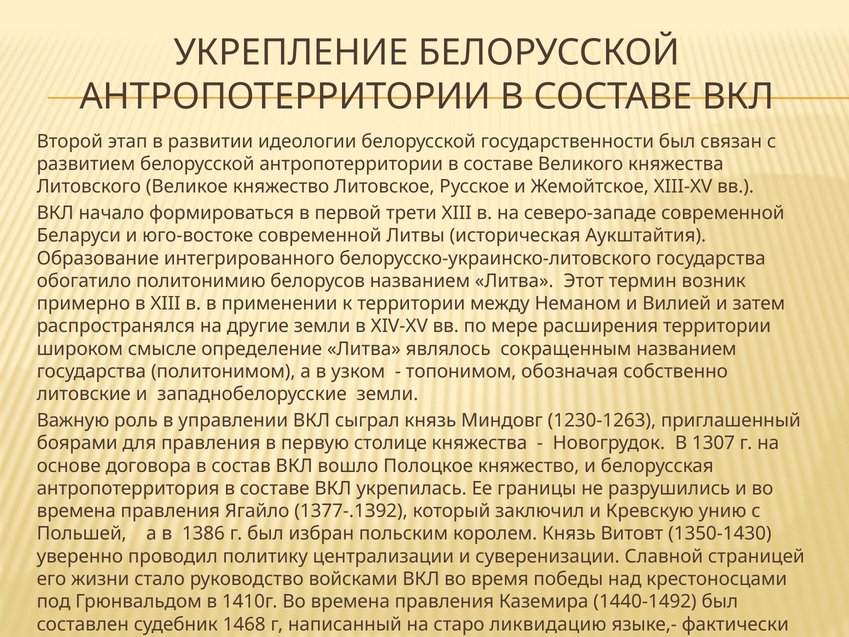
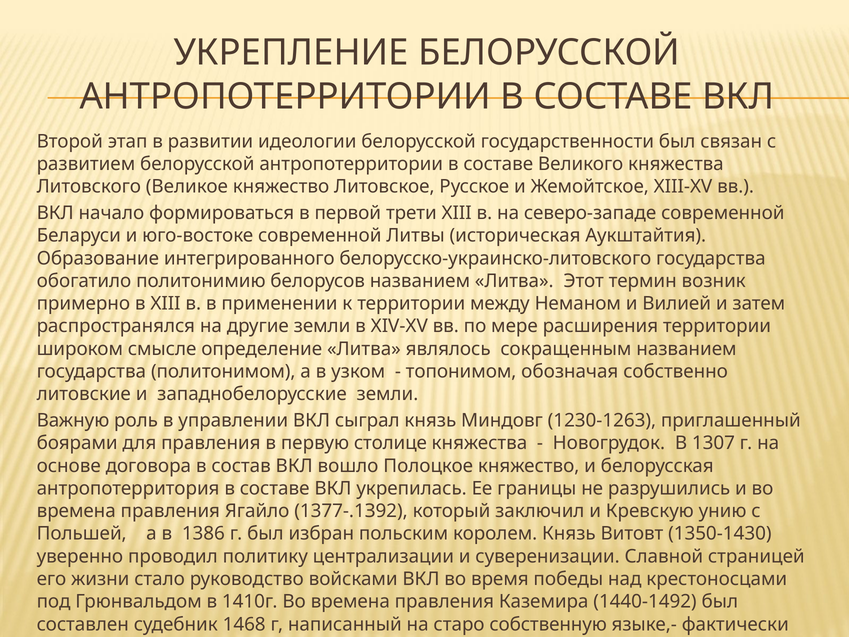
ликвидацию: ликвидацию -> собственную (548, 624)
